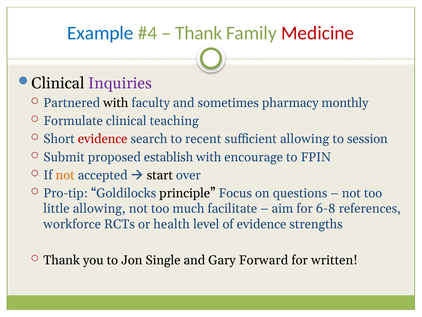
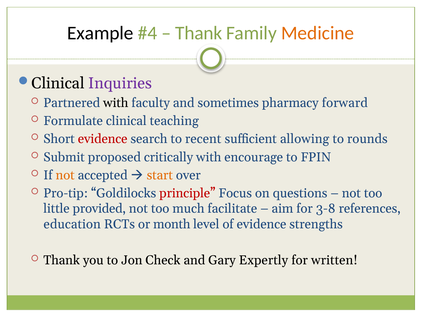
Example colour: blue -> black (100, 33)
Medicine colour: red -> orange (318, 33)
monthly: monthly -> forward (345, 103)
session: session -> rounds (367, 139)
establish: establish -> critically (168, 157)
start colour: black -> orange (160, 175)
principle colour: black -> red (187, 193)
little allowing: allowing -> provided (99, 208)
6-8: 6-8 -> 3-8 (326, 208)
workforce: workforce -> education (72, 224)
health: health -> month (172, 224)
Single: Single -> Check (163, 260)
Forward: Forward -> Expertly (263, 260)
